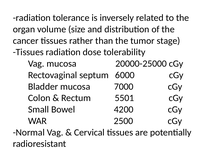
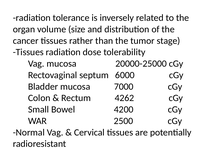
5501: 5501 -> 4262 (124, 98)
